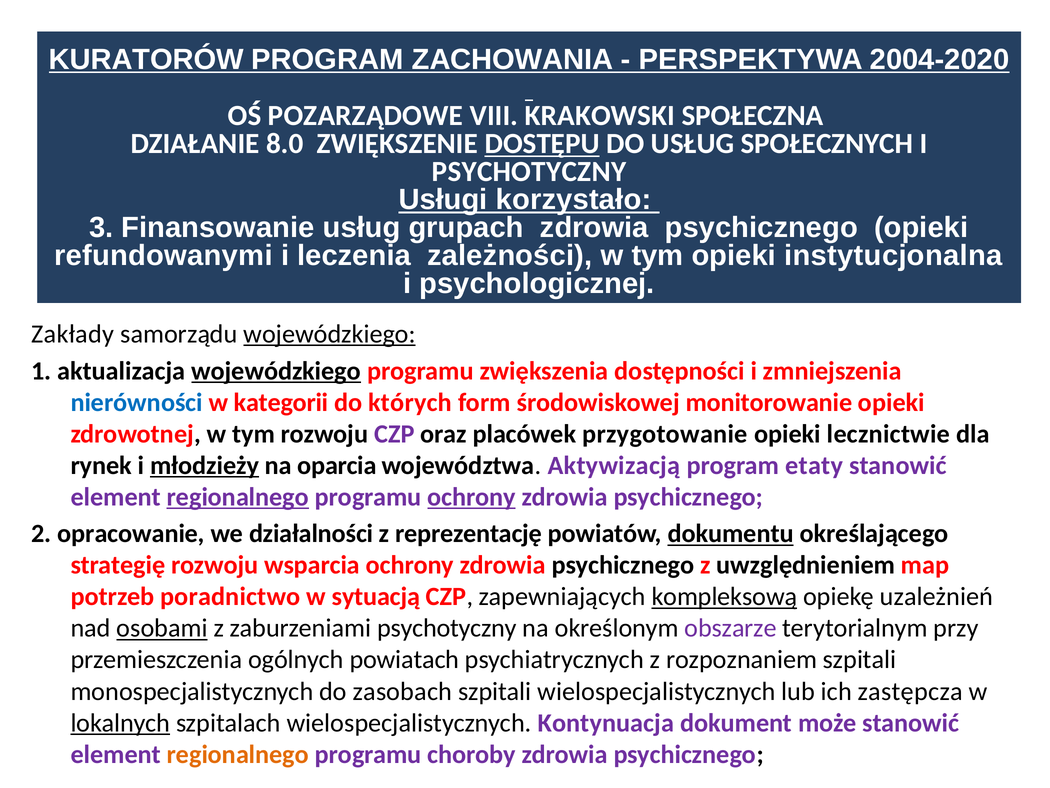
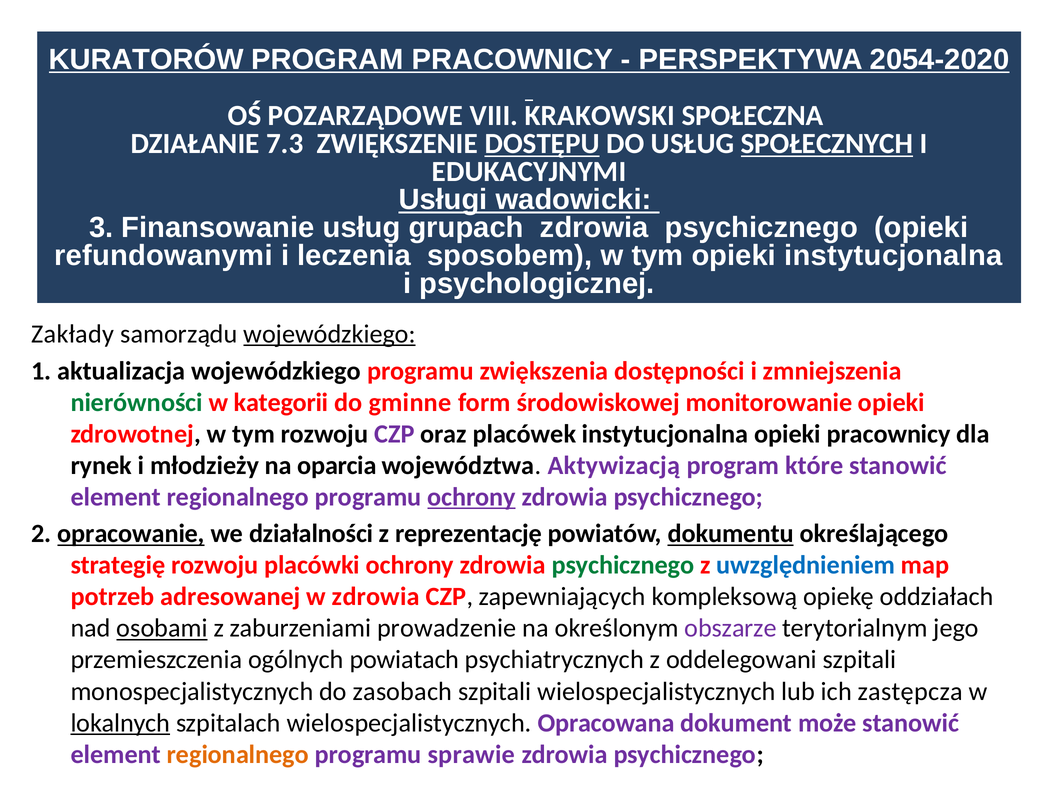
PROGRAM ZACHOWANIA: ZACHOWANIA -> PRACOWNICY (513, 59)
2004-2020: 2004-2020 -> 2054-2020 (940, 59)
8.0: 8.0 -> 7.3 (285, 143)
SPOŁECZNYCH underline: none -> present (827, 143)
PSYCHOTYCZNY: PSYCHOTYCZNY -> EDUKACYJNYMI (529, 172)
korzystało: korzystało -> wadowicki (574, 200)
zależności: zależności -> sposobem (510, 256)
wojewódzkiego underline: present -> none (276, 371)
nierówności colour: blue -> green (137, 402)
których: których -> gminne (410, 402)
placówek przygotowanie: przygotowanie -> instytucjonalna (665, 434)
opieki lecznictwie: lecznictwie -> pracownicy (889, 434)
młodzieży underline: present -> none (205, 465)
etaty: etaty -> które (814, 465)
regionalnego underline: present -> none (238, 497)
opracowanie underline: none -> present (131, 533)
wsparcia: wsparcia -> placówki (312, 565)
psychicznego colour: black -> green (623, 565)
uwzględnieniem colour: black -> blue (806, 565)
poradnictwo: poradnictwo -> adresowanej (230, 596)
w sytuacją: sytuacją -> zdrowia (376, 596)
kompleksową underline: present -> none (724, 596)
uzależnień: uzależnień -> oddziałach (937, 596)
zaburzeniami psychotyczny: psychotyczny -> prowadzenie (447, 628)
przy: przy -> jego (956, 628)
rozpoznaniem: rozpoznaniem -> oddelegowani (741, 659)
Kontynuacja: Kontynuacja -> Opracowana (606, 722)
choroby: choroby -> sprawie (471, 754)
